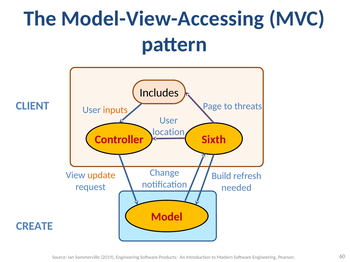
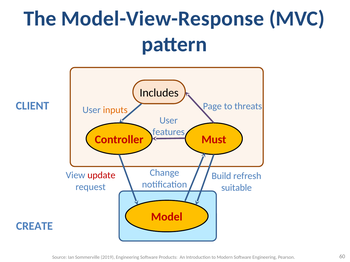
Model-View-Accessing: Model-View-Accessing -> Model-View-Response (163, 19)
location: location -> features (169, 132)
Sixth: Sixth -> Must (214, 140)
update colour: orange -> red (101, 176)
needed: needed -> suitable (237, 188)
